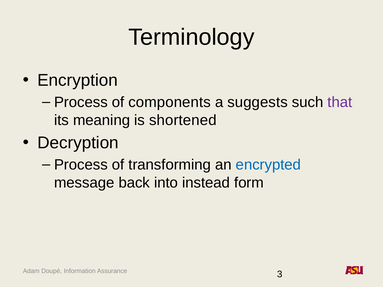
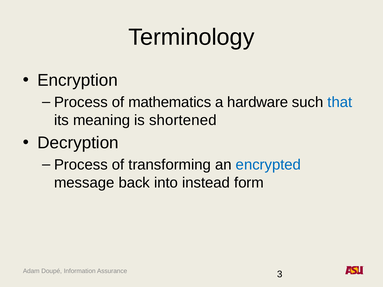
components: components -> mathematics (170, 102)
suggests: suggests -> hardware (258, 102)
that colour: purple -> blue (340, 102)
